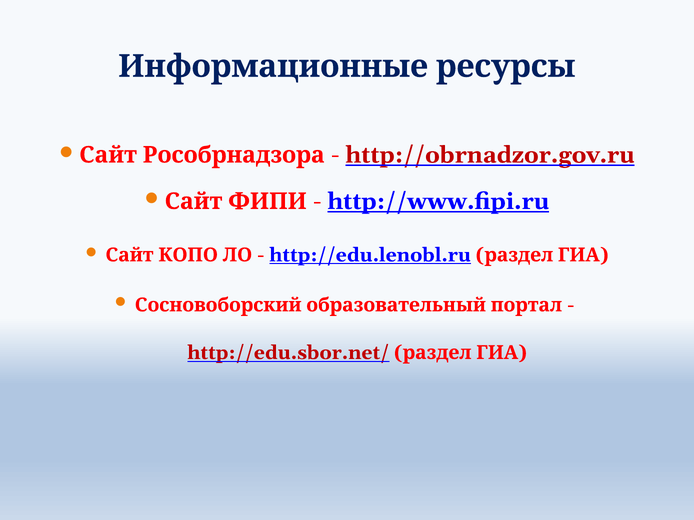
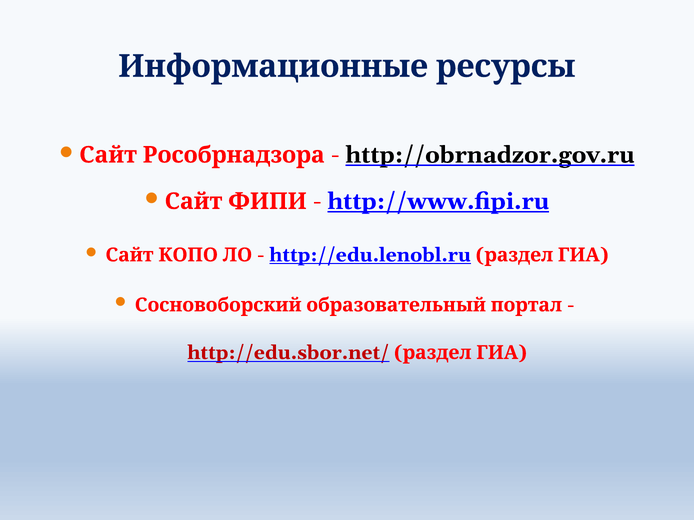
http://obrnadzor.gov.ru colour: red -> black (490, 155)
